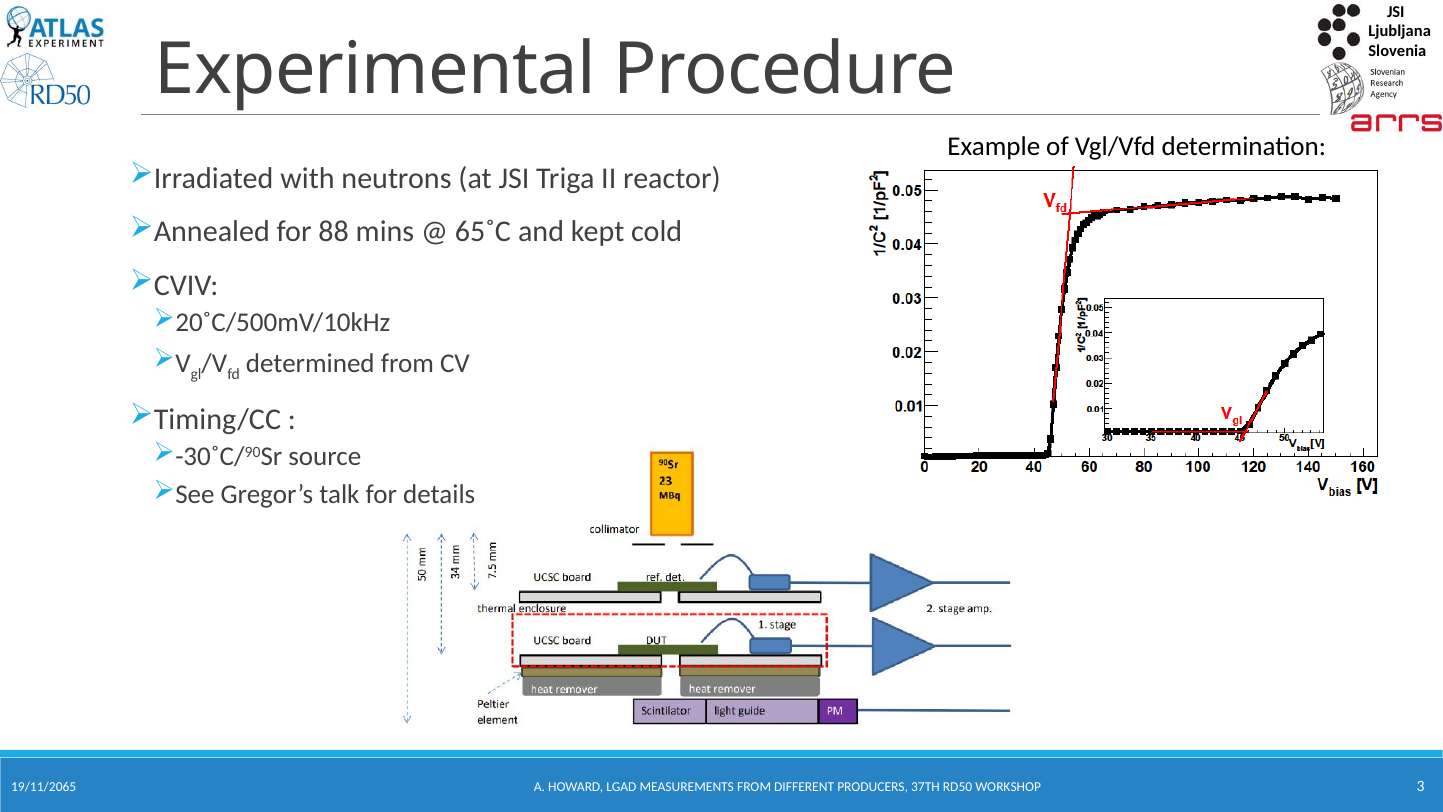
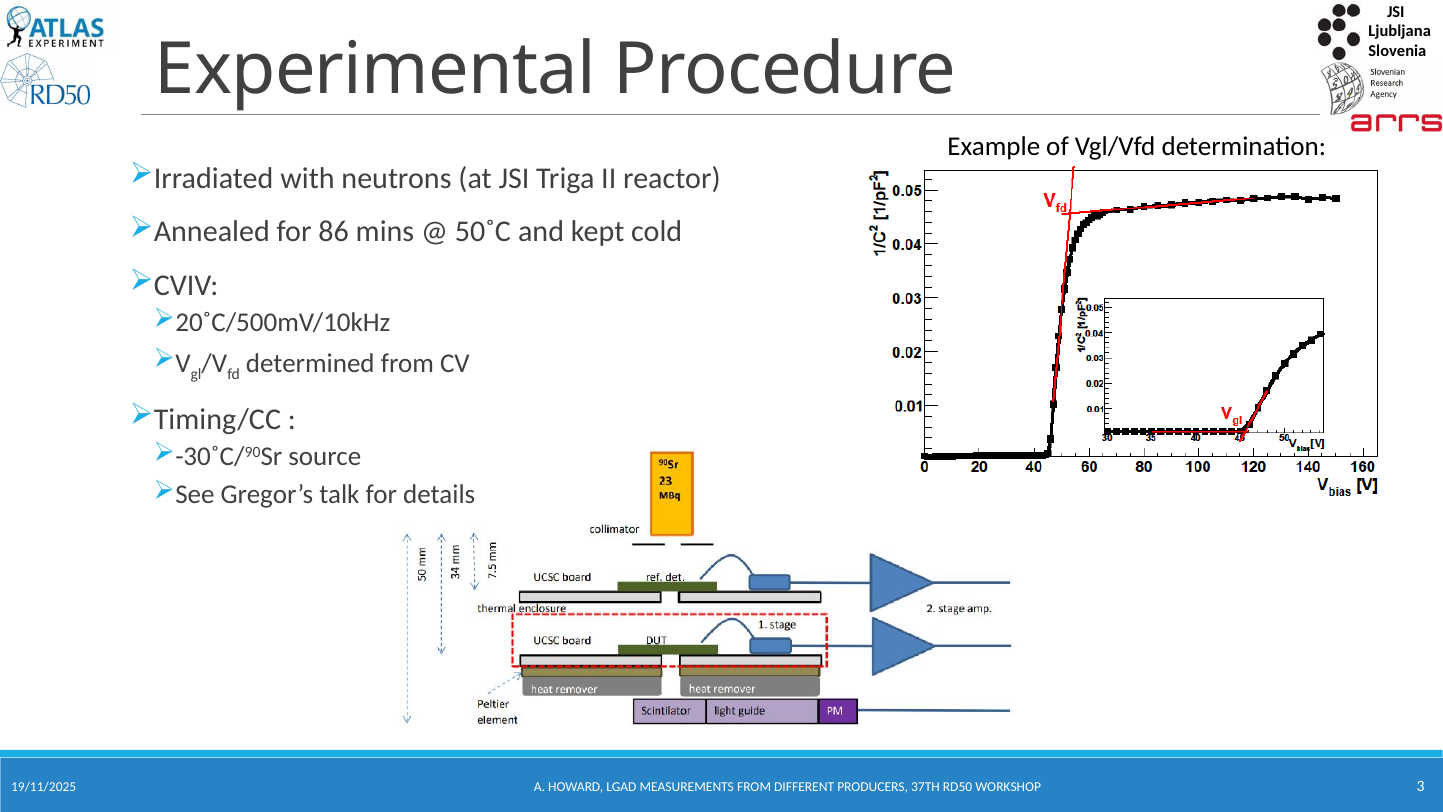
88: 88 -> 86 (334, 232)
65˚C: 65˚C -> 50˚C (483, 232)
19/11/2065: 19/11/2065 -> 19/11/2025 (44, 787)
